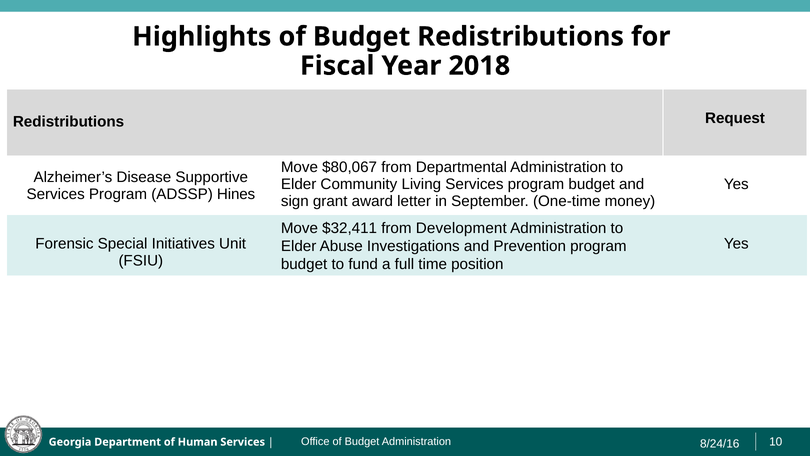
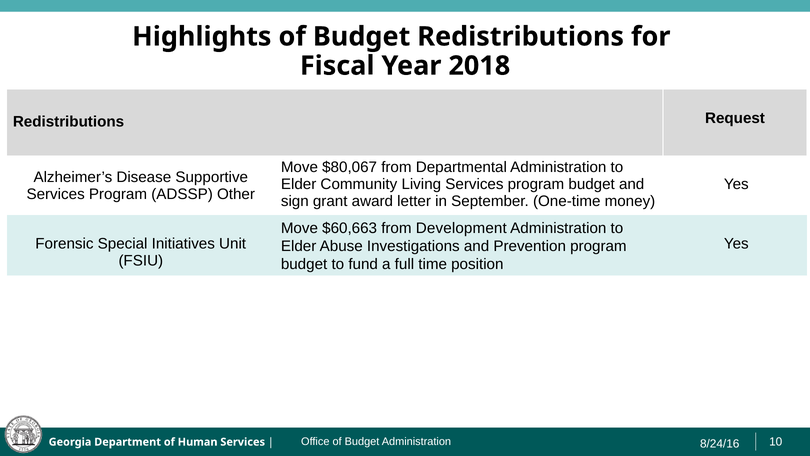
Hines: Hines -> Other (236, 194)
$32,411: $32,411 -> $60,663 (350, 228)
